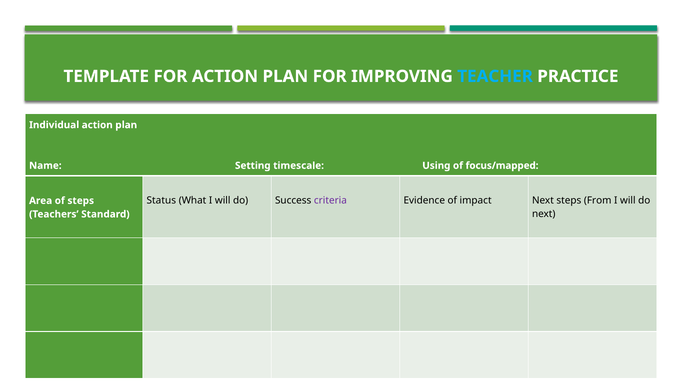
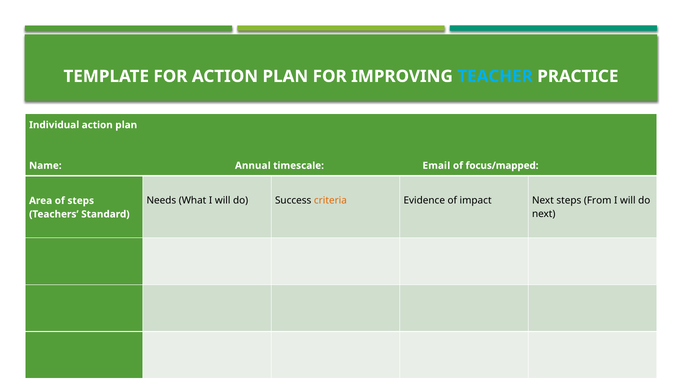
Setting: Setting -> Annual (253, 166)
Using: Using -> Email (436, 166)
Status: Status -> Needs (161, 201)
criteria colour: purple -> orange (330, 201)
